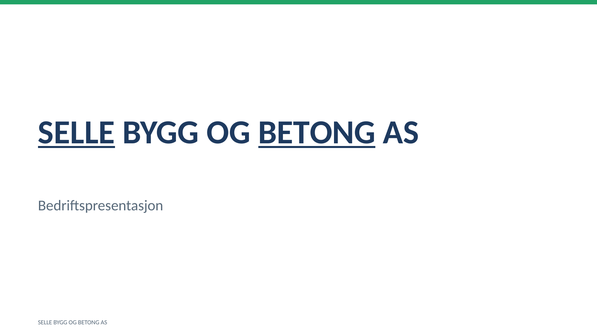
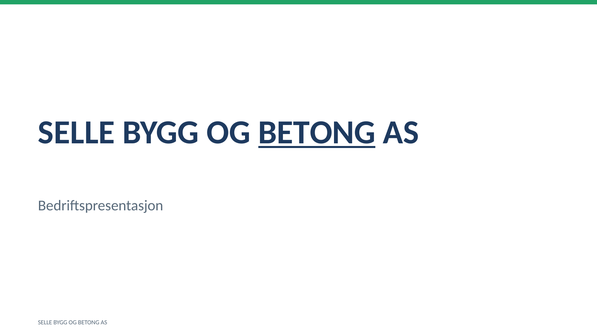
SELLE underline: present -> none (76, 132)
